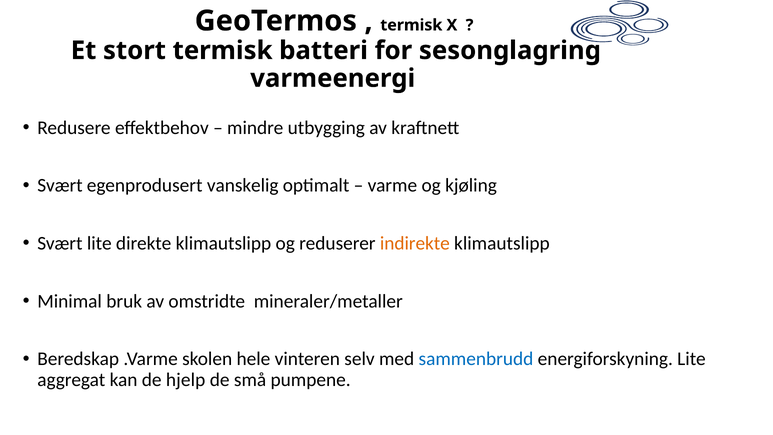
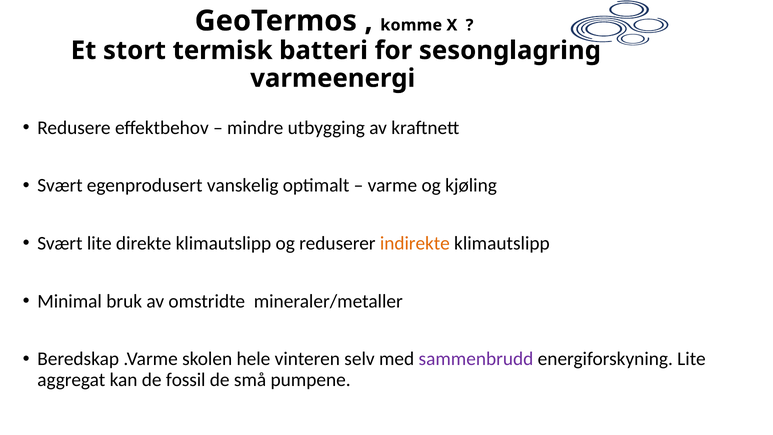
termisk: termisk -> komme (411, 25)
sammenbrudd colour: blue -> purple (476, 359)
hjelp: hjelp -> fossil (186, 380)
